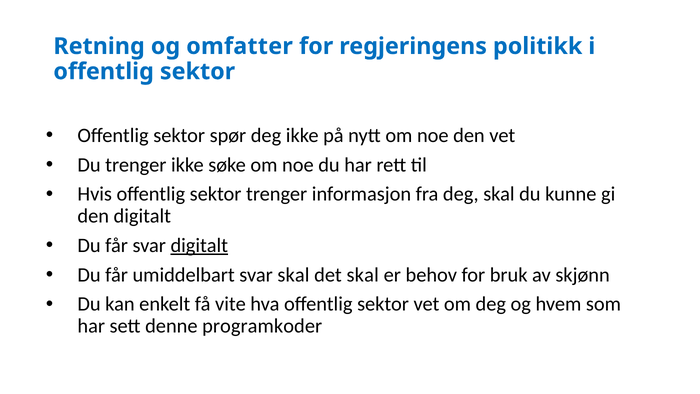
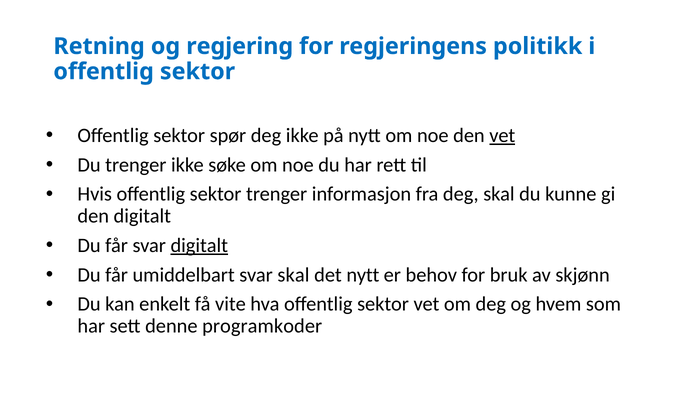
omfatter: omfatter -> regjering (240, 46)
vet underline: none -> present (502, 135)
det skal: skal -> nytt (363, 275)
